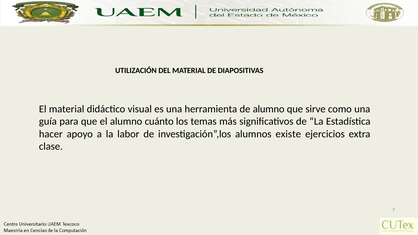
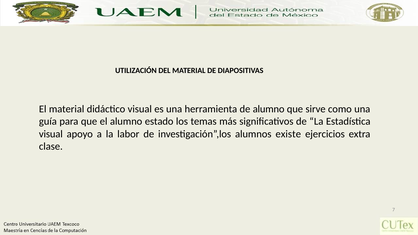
cuánto: cuánto -> estado (159, 121)
hacer: hacer -> visual (51, 134)
